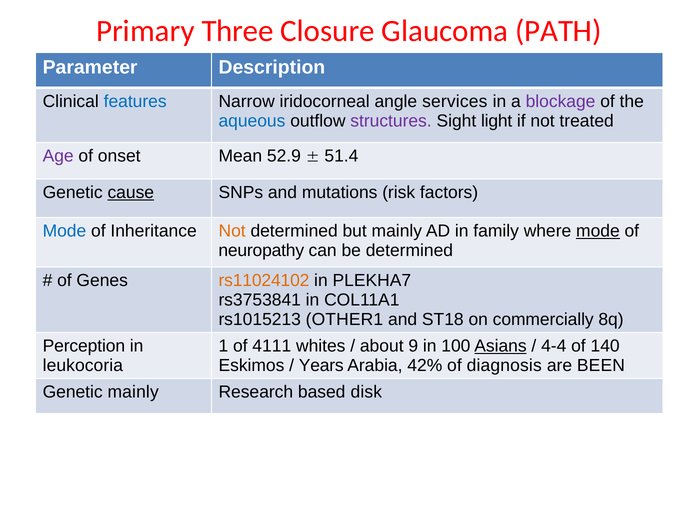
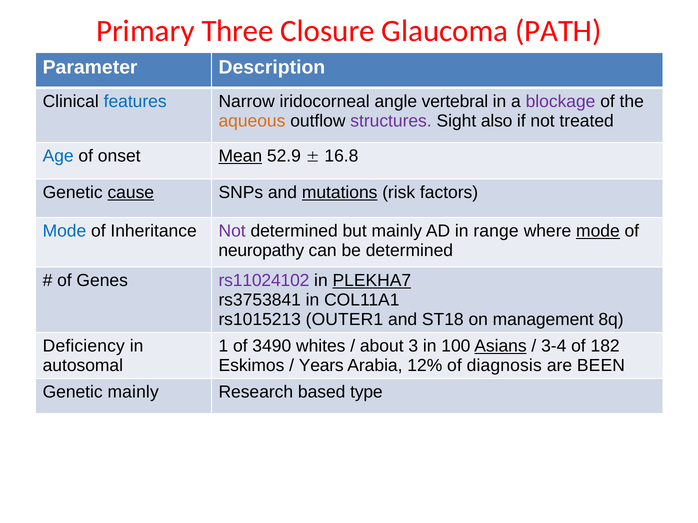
services: services -> vertebral (455, 102)
aqueous colour: blue -> orange (252, 121)
light: light -> also (497, 121)
Age colour: purple -> blue (58, 156)
Mean underline: none -> present (240, 156)
51.4: 51.4 -> 16.8 (341, 156)
mutations underline: none -> present (340, 193)
Not colour: orange -> purple (232, 231)
family: family -> range (496, 231)
rs11024102 colour: orange -> purple (264, 281)
PLEKHA7 underline: none -> present (372, 281)
OTHER1: OTHER1 -> OUTER1 (344, 320)
commercially: commercially -> management (543, 320)
Perception: Perception -> Deficiency (84, 346)
4111: 4111 -> 3490 (272, 346)
9: 9 -> 3 (413, 346)
4-4: 4-4 -> 3-4 (554, 346)
140: 140 -> 182 (605, 346)
leukocoria: leukocoria -> autosomal (83, 366)
42%: 42% -> 12% (425, 366)
disk: disk -> type (366, 392)
